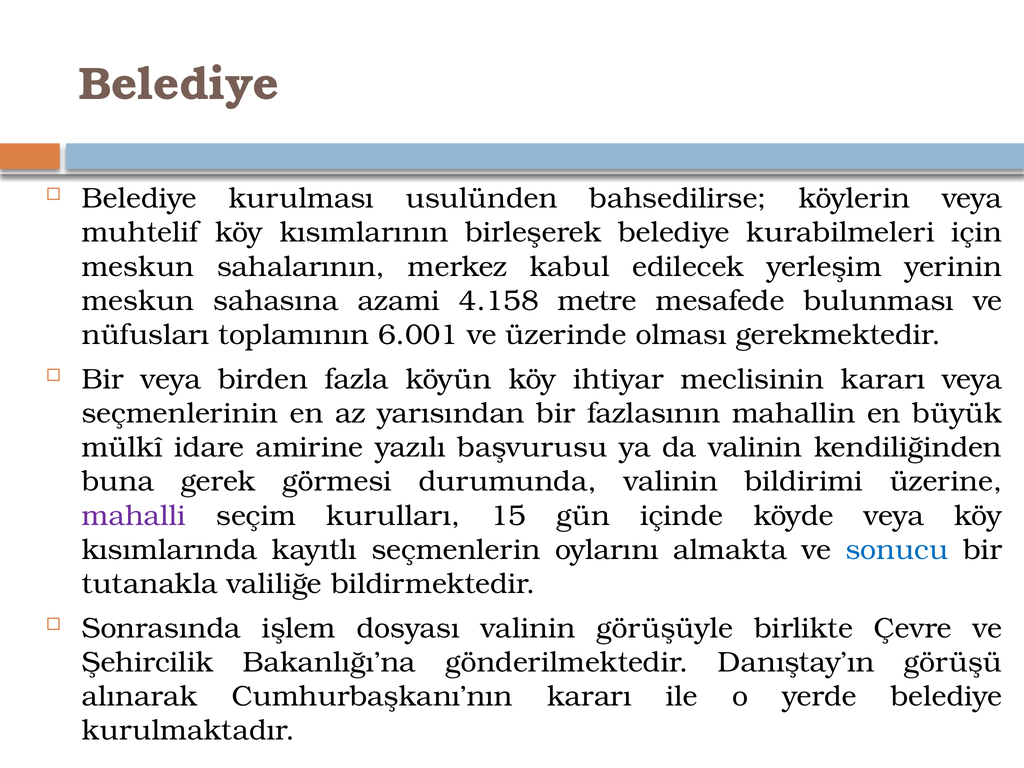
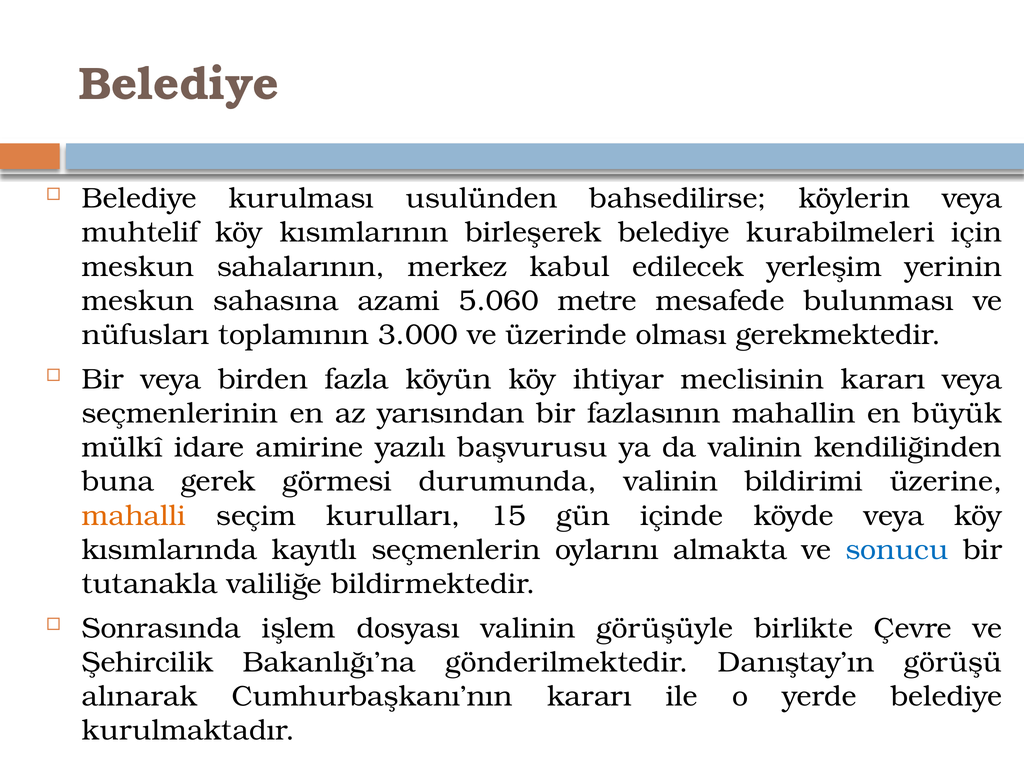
4.158: 4.158 -> 5.060 (499, 301)
6.001: 6.001 -> 3.000 (418, 335)
mahalli colour: purple -> orange (134, 516)
